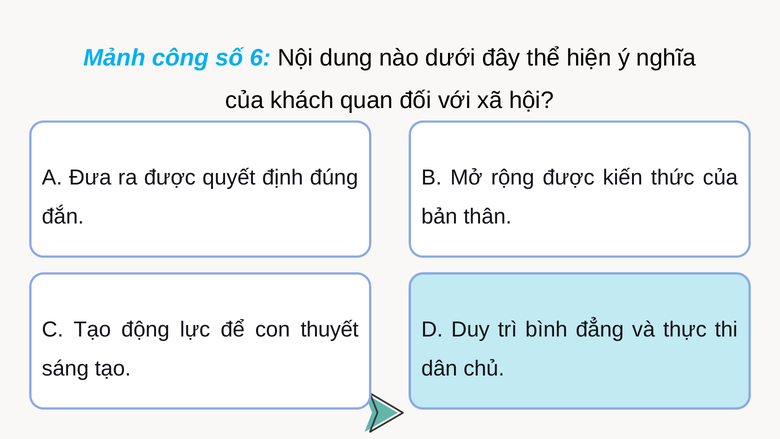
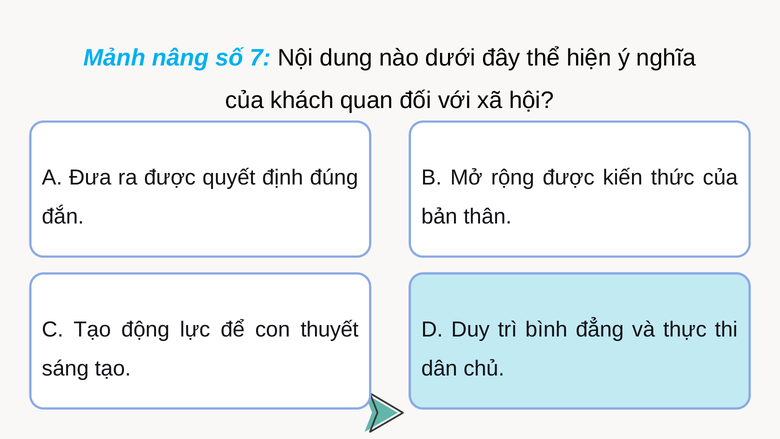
công: công -> nâng (180, 58)
6: 6 -> 7 (260, 58)
